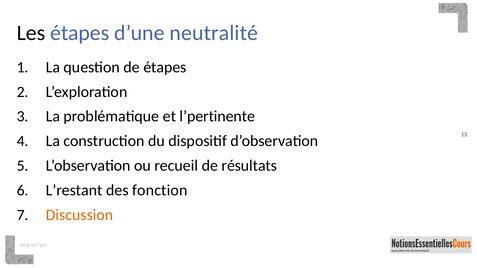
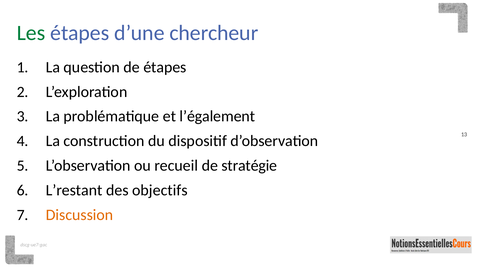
Les colour: black -> green (31, 33)
neutralité: neutralité -> chercheur (214, 33)
l’pertinente: l’pertinente -> l’également (217, 117)
résultats: résultats -> stratégie (249, 166)
fonction: fonction -> objectifs (160, 190)
